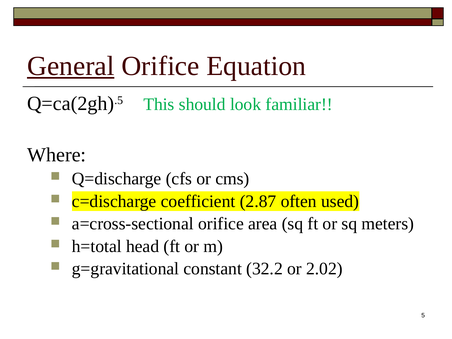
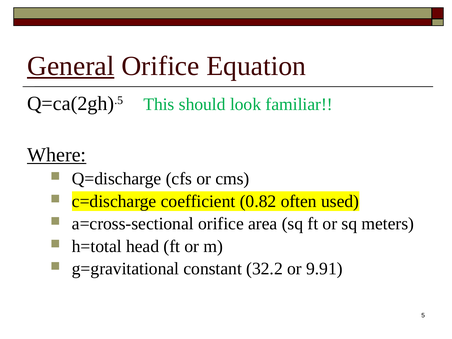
Where underline: none -> present (57, 155)
2.87: 2.87 -> 0.82 (258, 201)
2.02: 2.02 -> 9.91 (324, 269)
